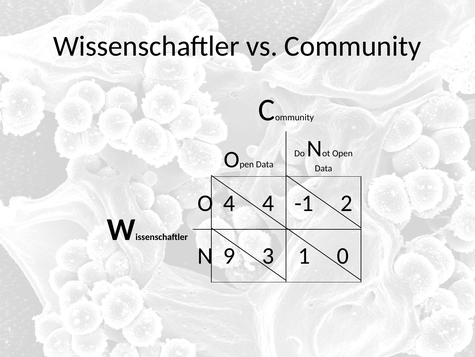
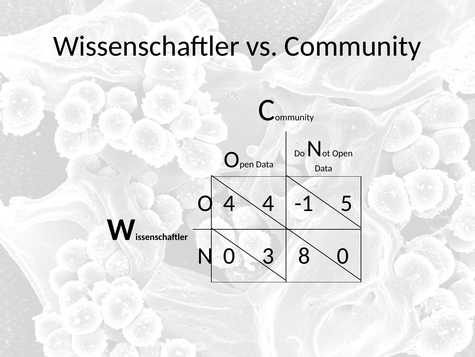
2: 2 -> 5 (346, 203)
N 9: 9 -> 0 (229, 255)
1: 1 -> 8 (304, 255)
